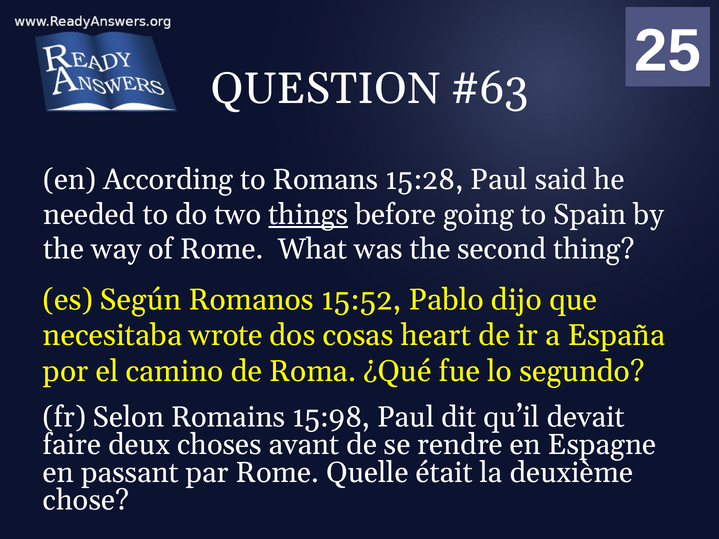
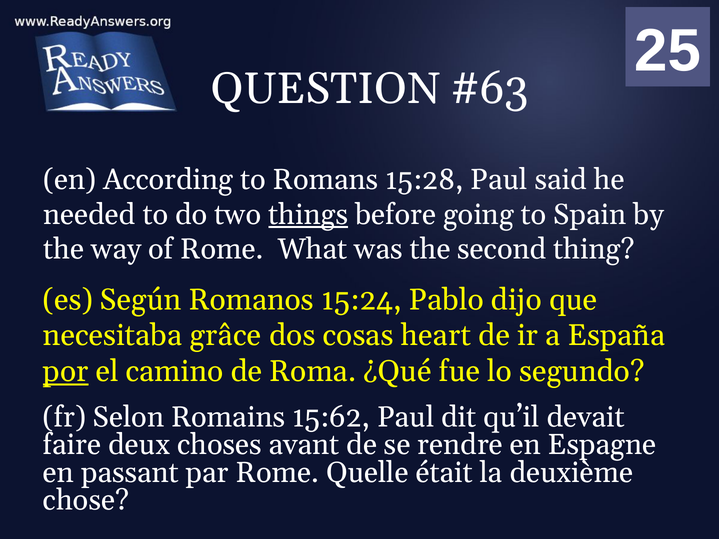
15:52: 15:52 -> 15:24 (361, 300)
wrote: wrote -> grâce (226, 336)
por underline: none -> present (66, 372)
15:98: 15:98 -> 15:62 (331, 417)
